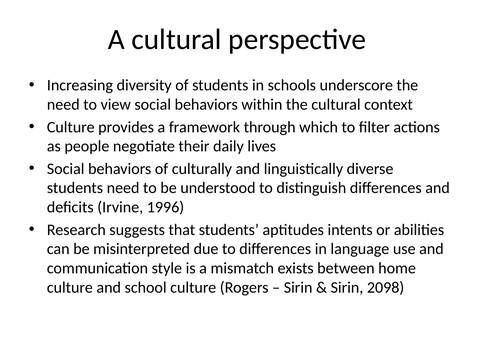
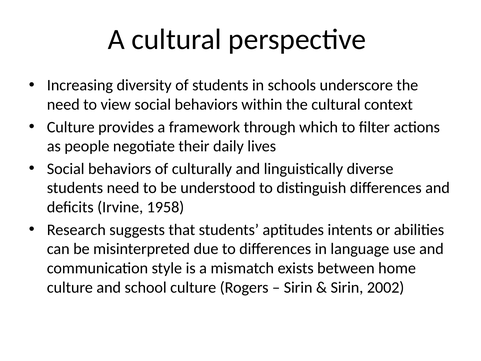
1996: 1996 -> 1958 (165, 207)
2098: 2098 -> 2002 (386, 287)
